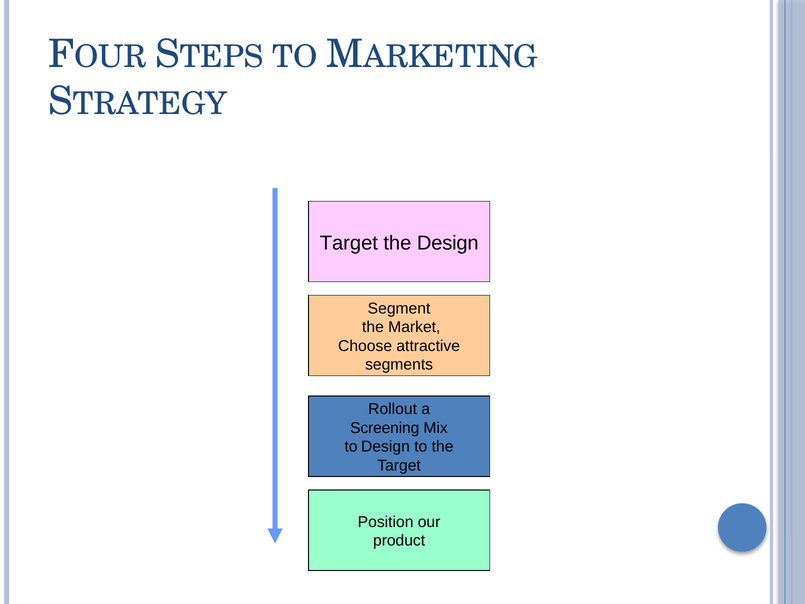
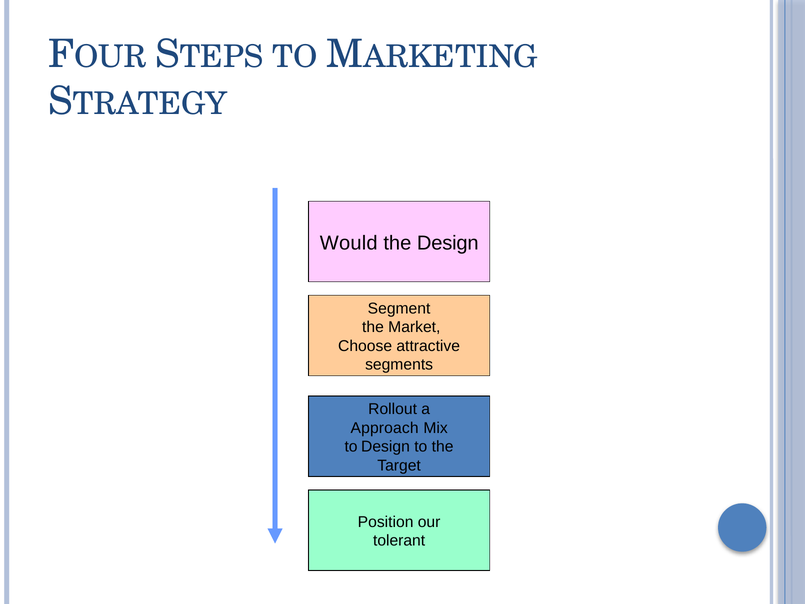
Target: Target -> Would (349, 243)
Screening: Screening -> Approach (385, 428)
product: product -> tolerant (399, 540)
